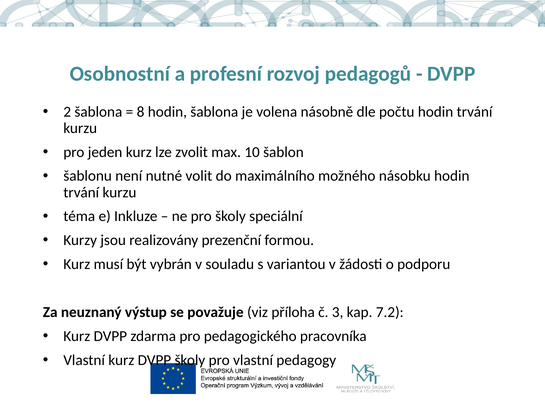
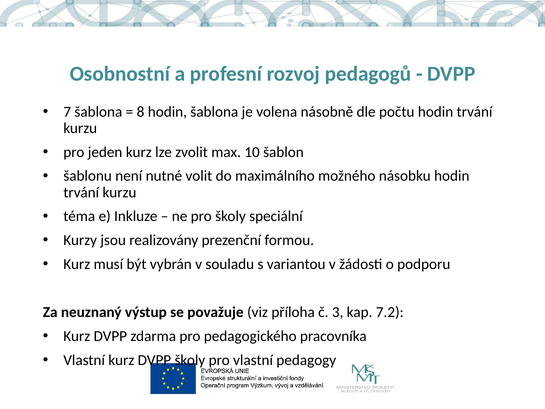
2: 2 -> 7 (67, 112)
